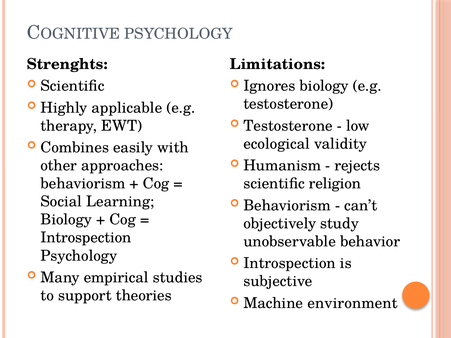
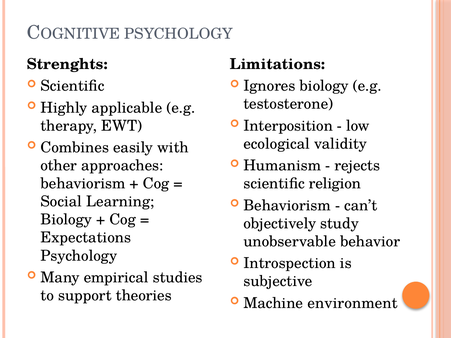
Testosterone: Testosterone -> Interposition (288, 126)
Introspection: Introspection -> Expectations (86, 238)
